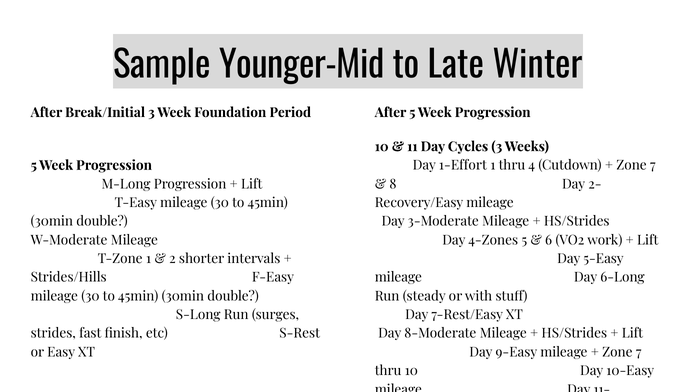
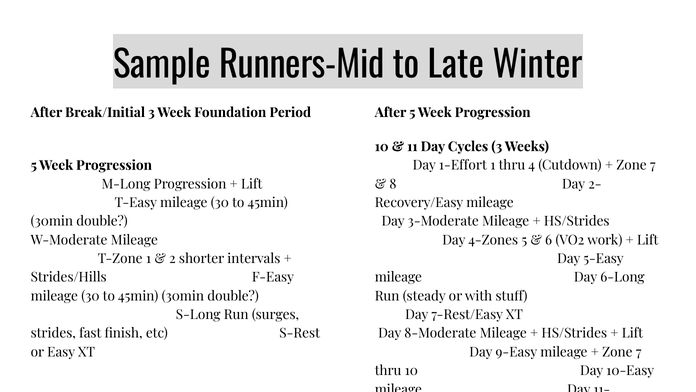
Younger-Mid: Younger-Mid -> Runners-Mid (302, 65)
